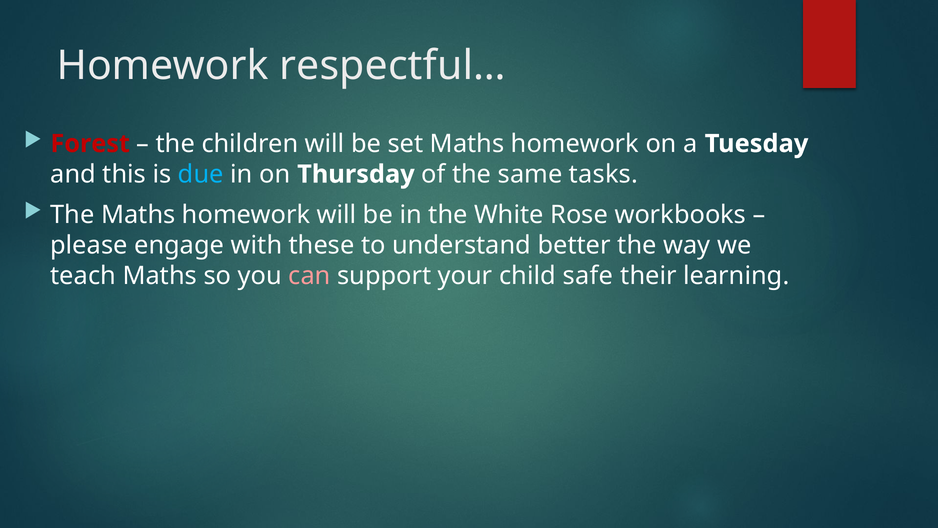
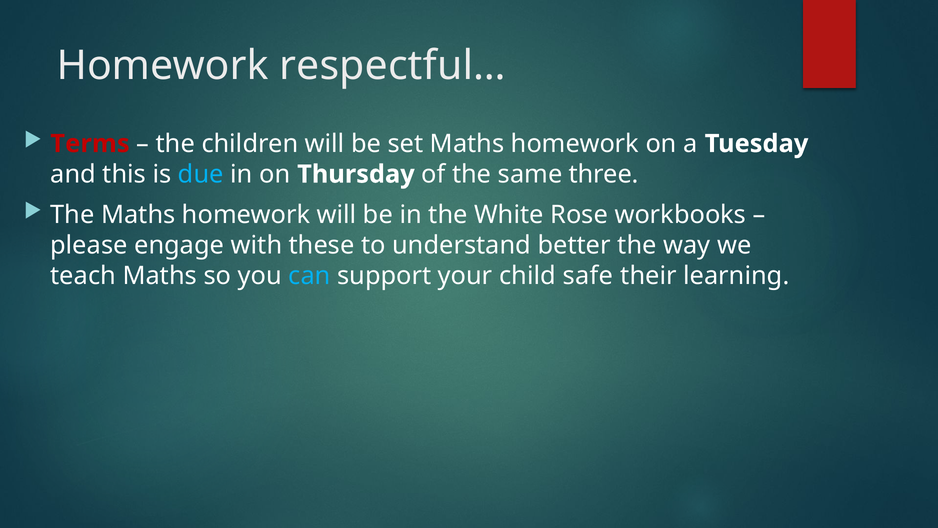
Forest: Forest -> Terms (90, 144)
tasks: tasks -> three (604, 174)
can colour: pink -> light blue (309, 276)
